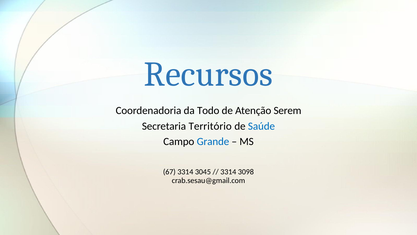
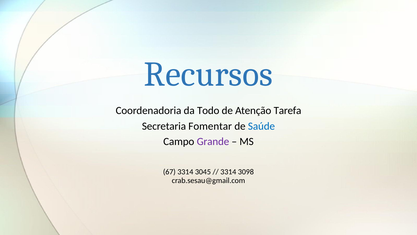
Serem: Serem -> Tarefa (287, 111)
Território: Território -> Fomentar (210, 126)
Grande colour: blue -> purple (213, 141)
